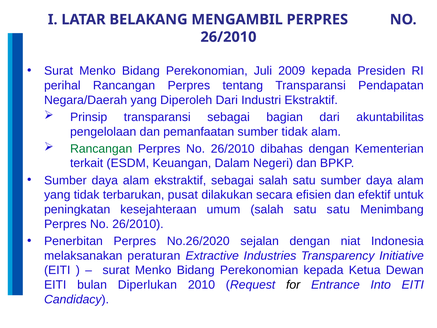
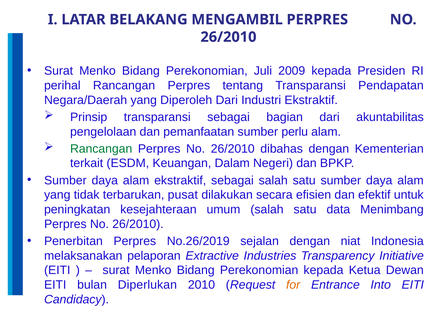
sumber tidak: tidak -> perlu (295, 132)
satu satu: satu -> data (338, 209)
No.26/2020: No.26/2020 -> No.26/2019 (198, 241)
peraturan: peraturan -> pelaporan (154, 255)
for colour: black -> orange (293, 285)
